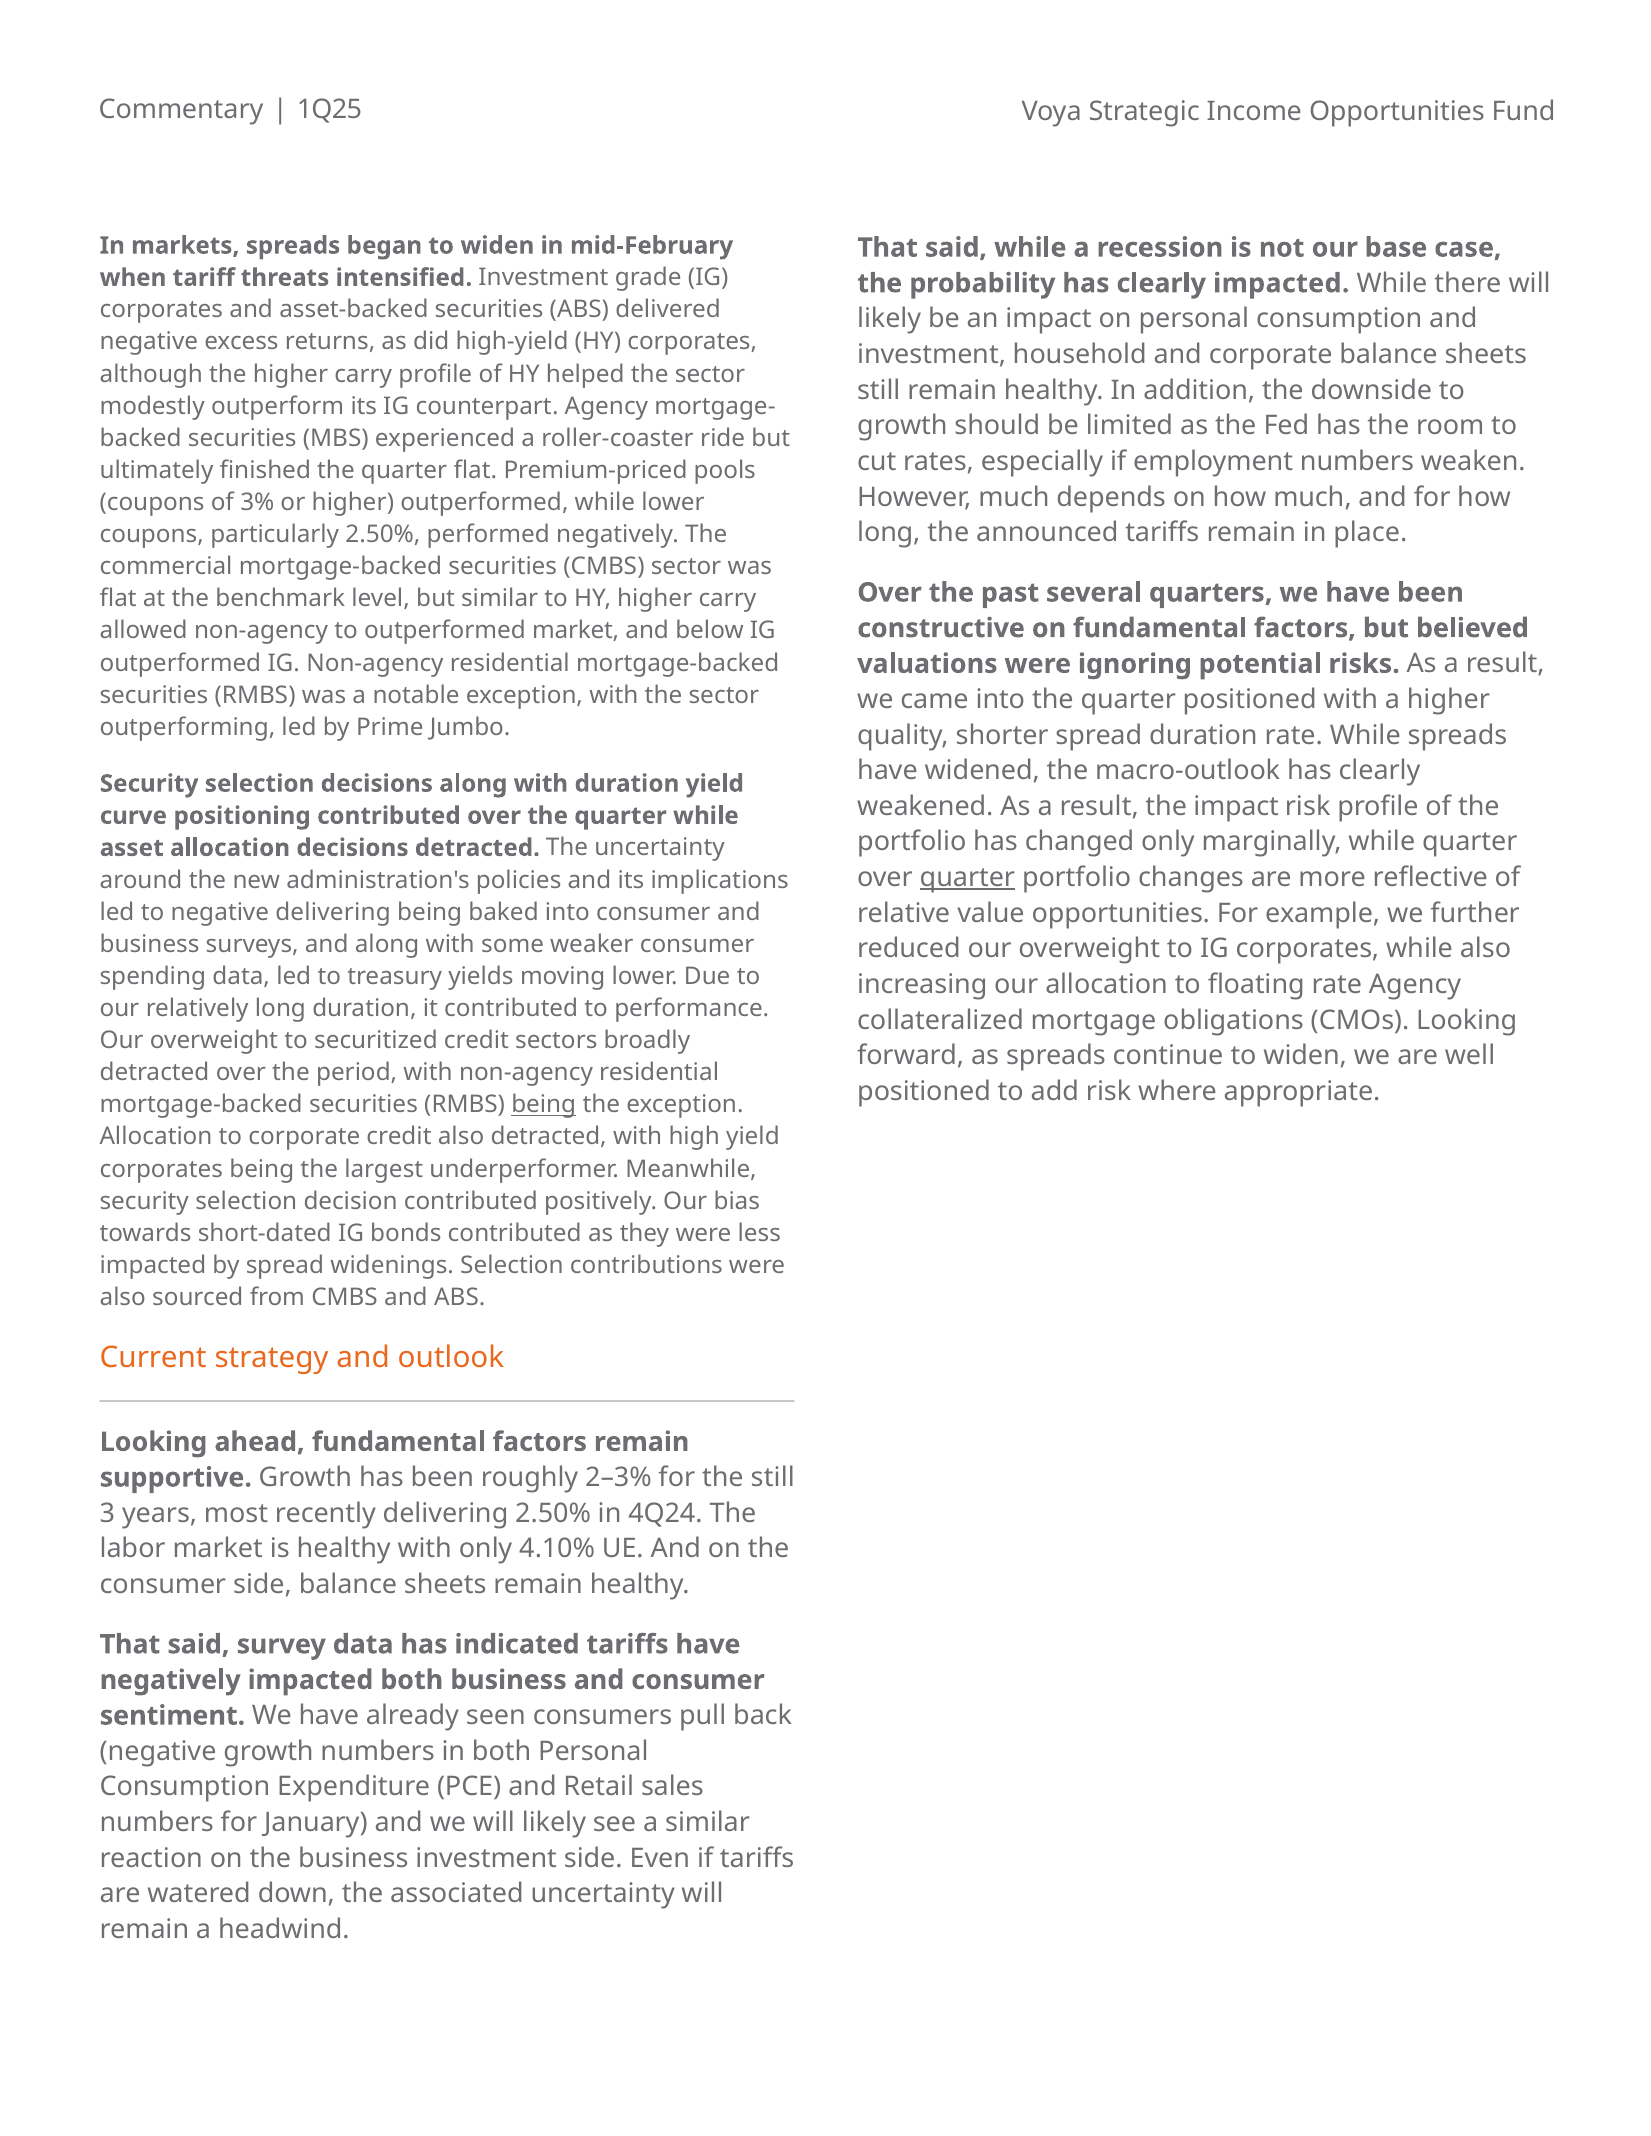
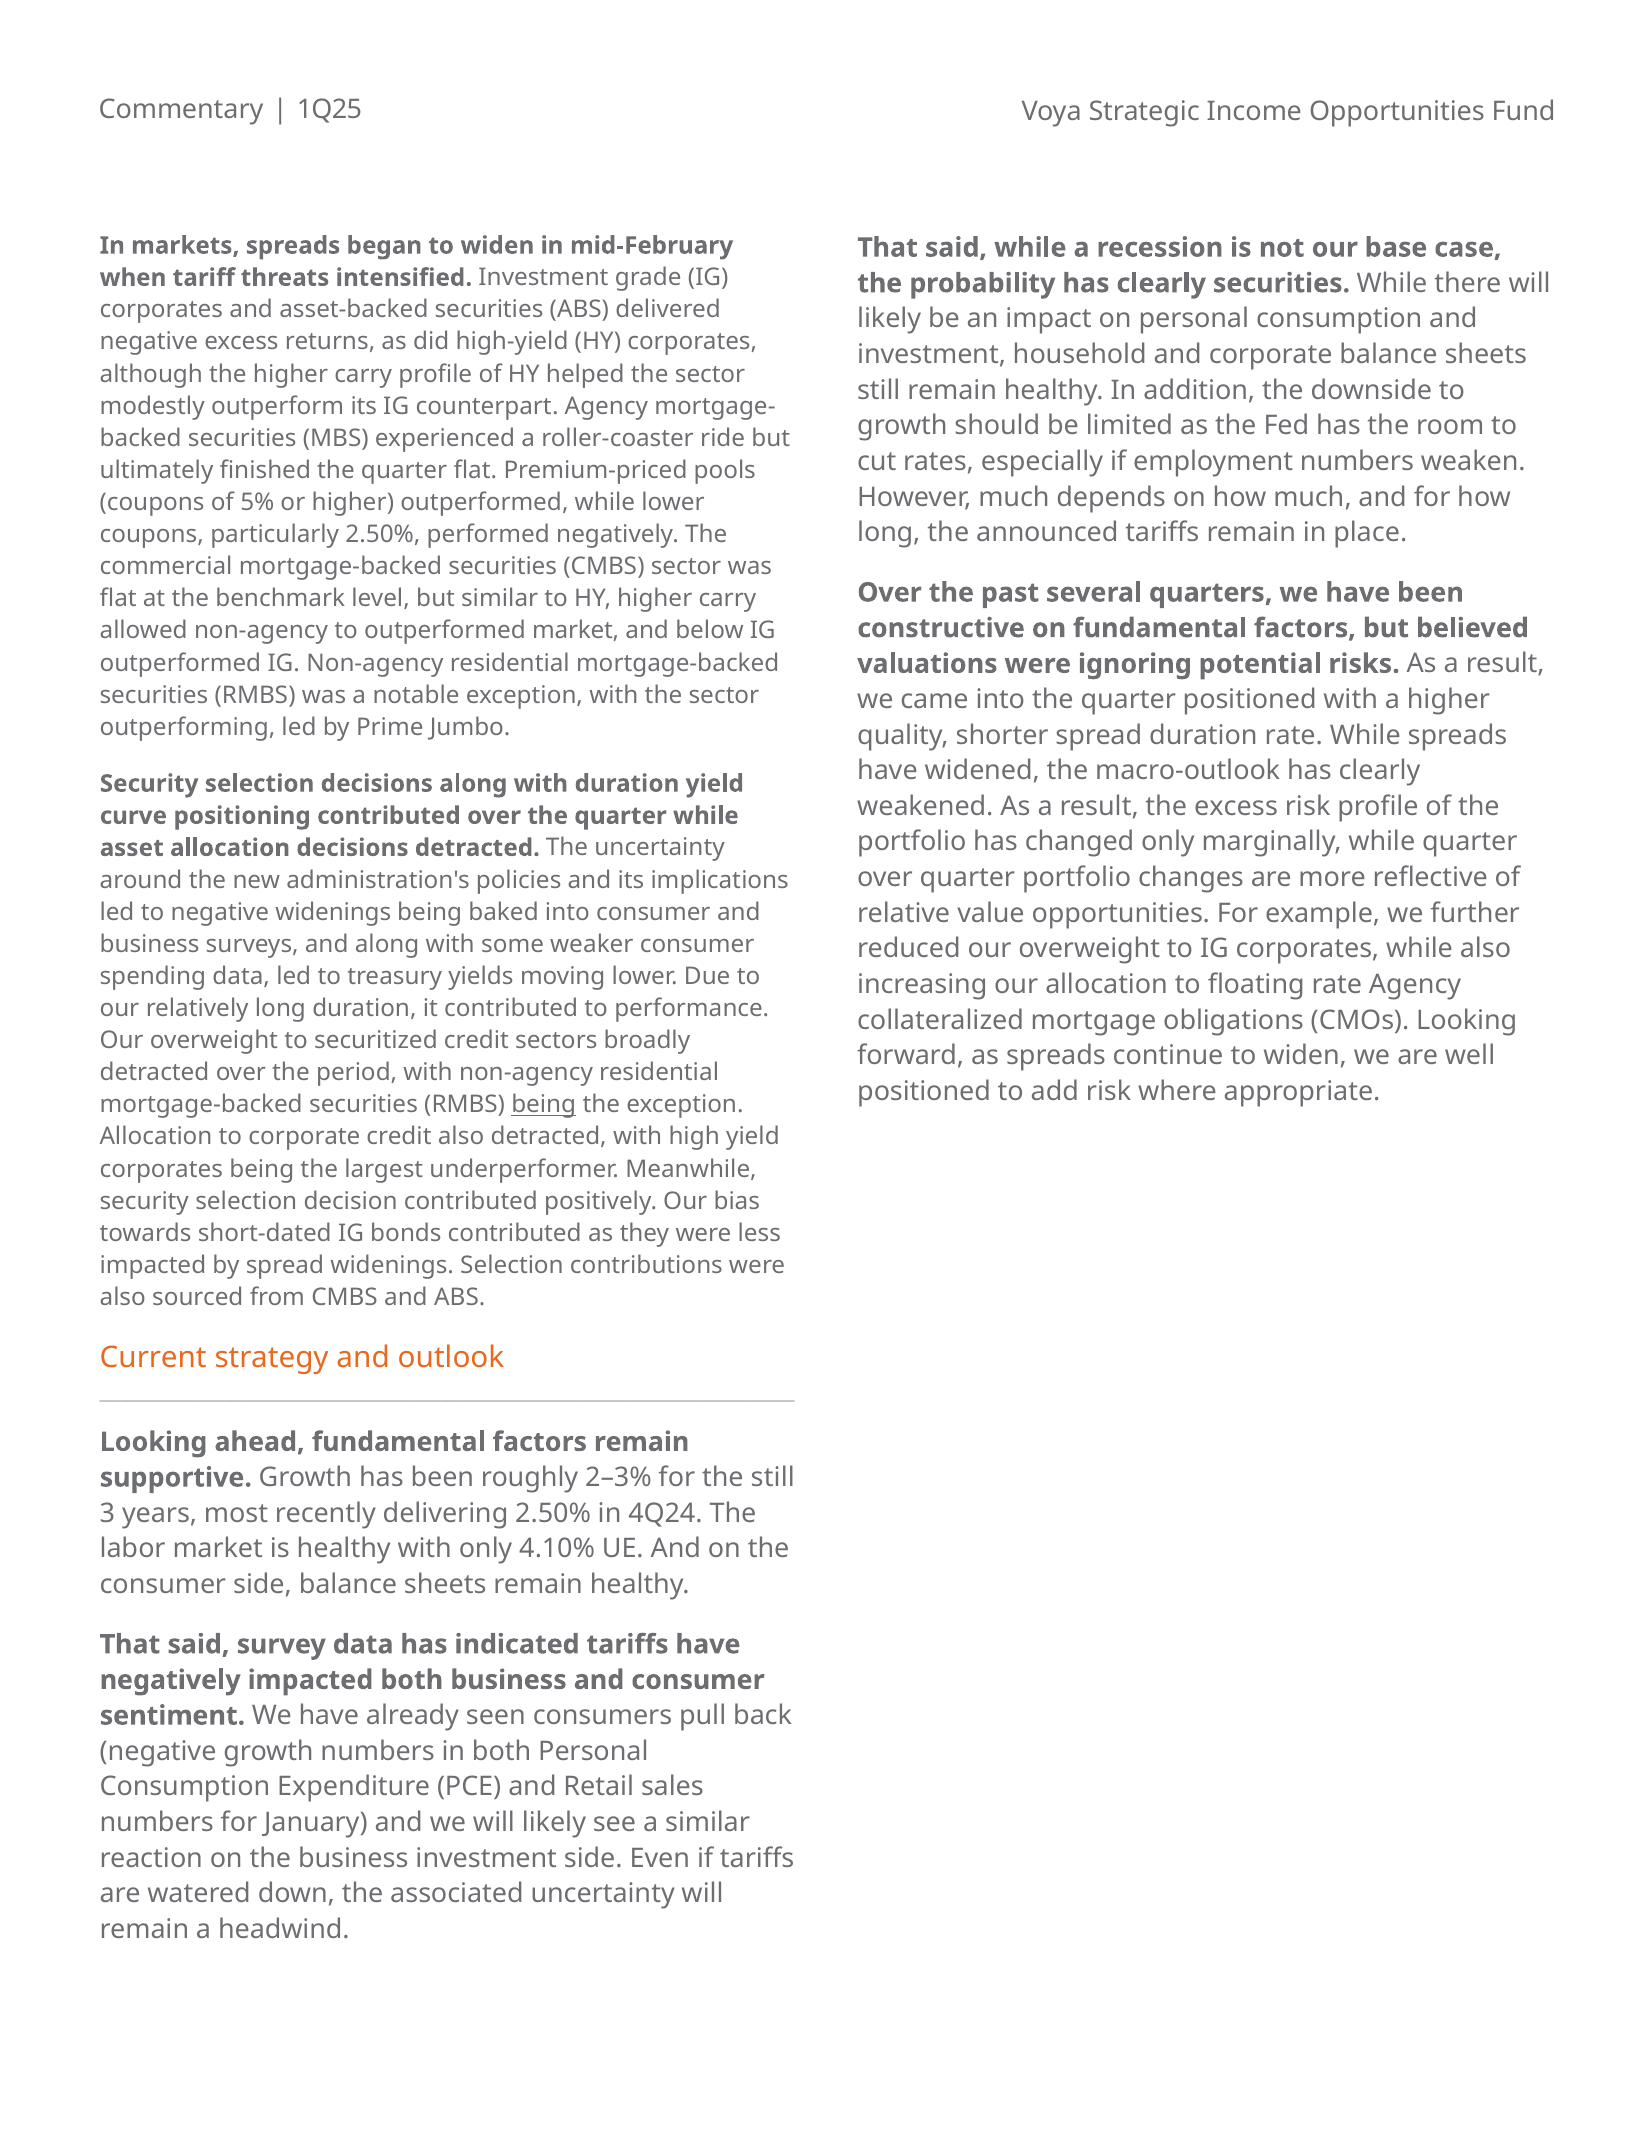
clearly impacted: impacted -> securities (1281, 283)
3%: 3% -> 5% (257, 503)
the impact: impact -> excess (1236, 807)
quarter underline: present -> none (967, 878)
negative delivering: delivering -> widenings (333, 912)
